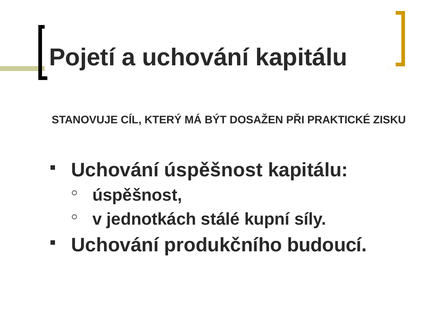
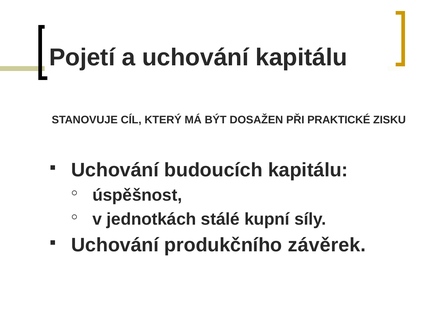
Uchování úspěšnost: úspěšnost -> budoucích (213, 170)
budoucí: budoucí -> závěrek (327, 245)
